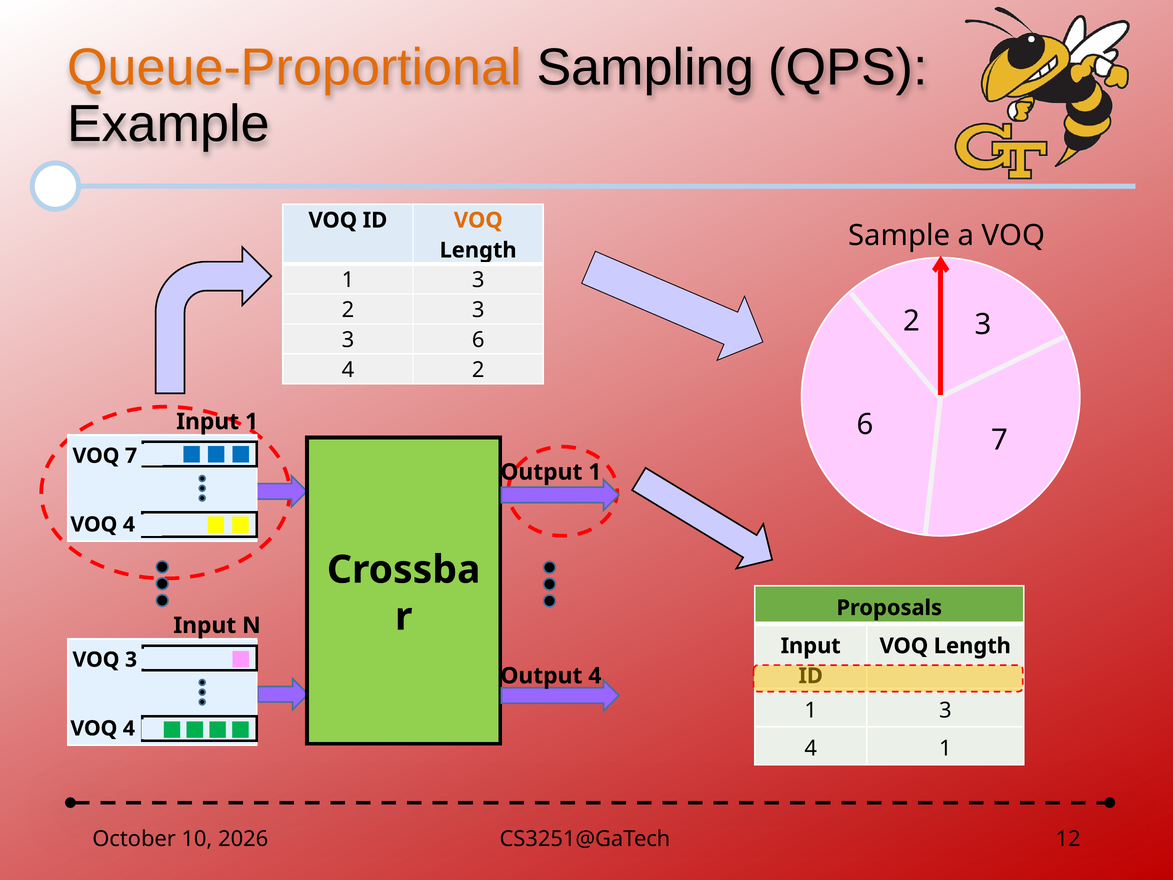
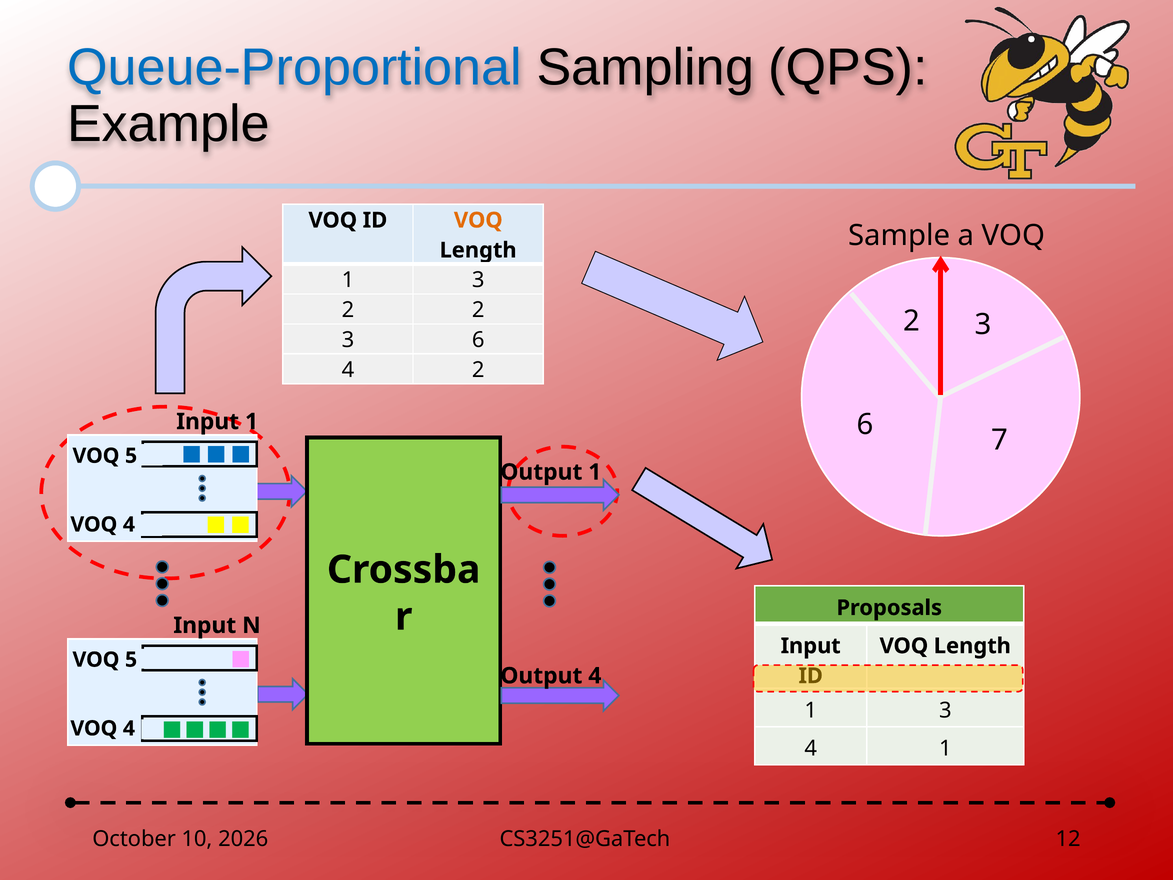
Queue-Proportional colour: orange -> blue (295, 67)
3: 3 -> 2 (478, 310)
7: 7 -> 5 (131, 456)
3: 3 -> 5 (131, 660)
